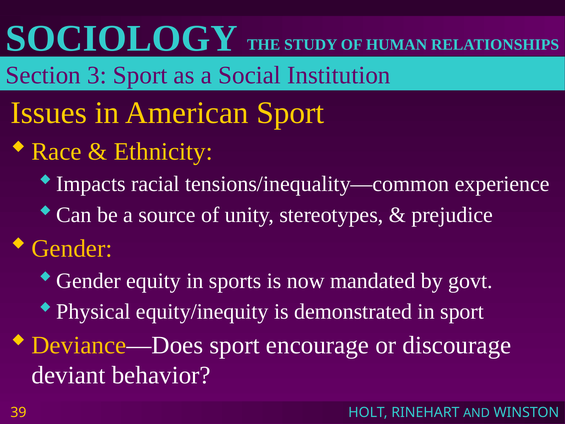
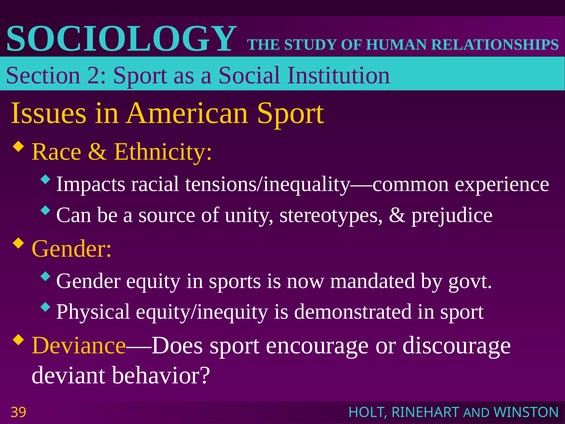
3: 3 -> 2 (97, 75)
